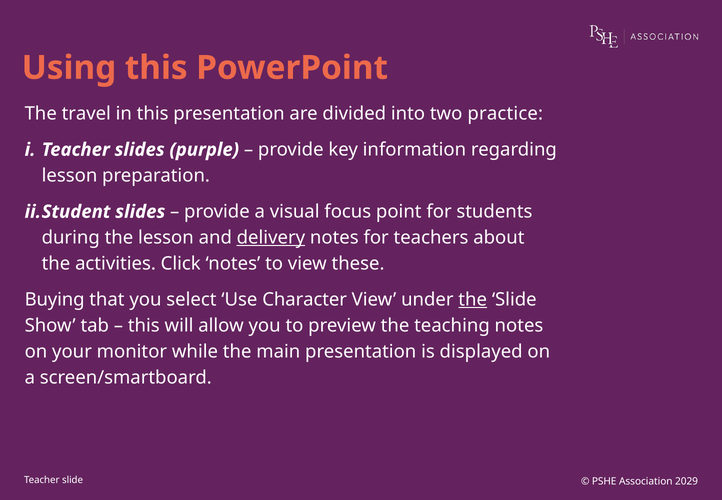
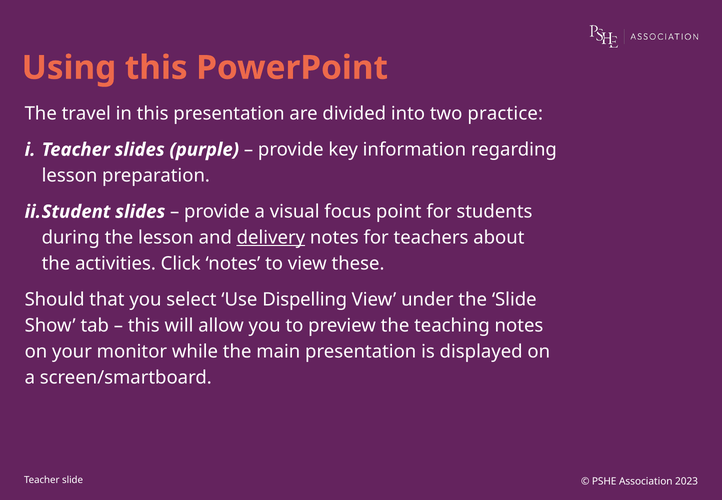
Buying: Buying -> Should (55, 300)
Character: Character -> Dispelling (305, 300)
the underline: present -> none (473, 300)
2029: 2029 -> 2023 (687, 481)
